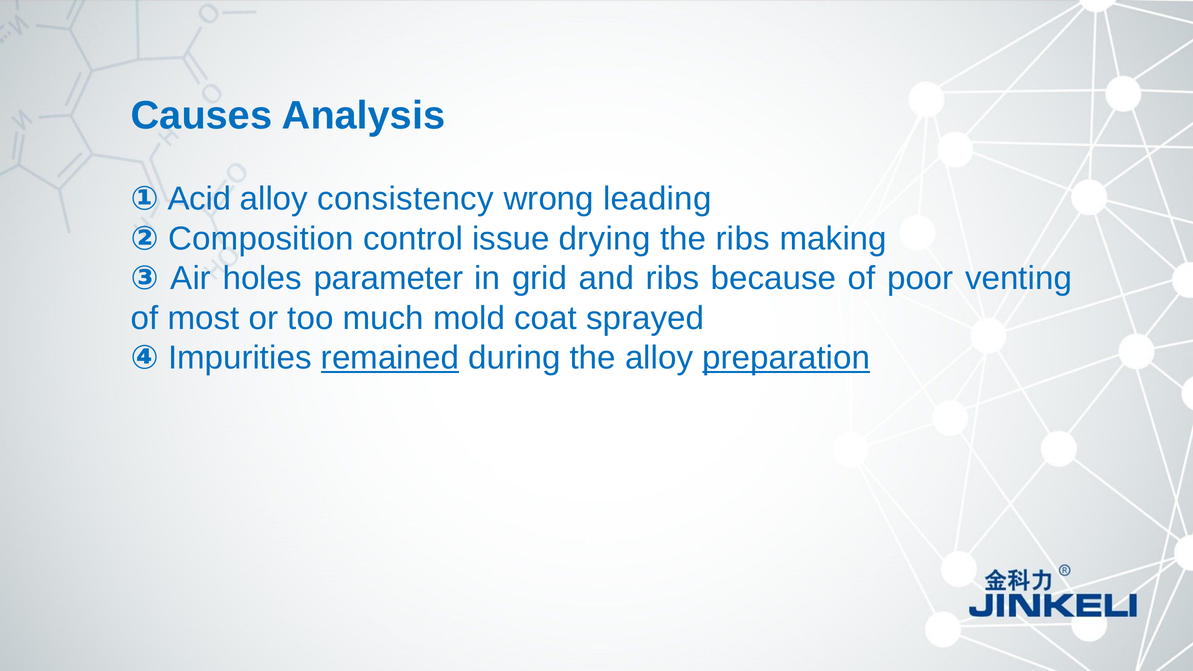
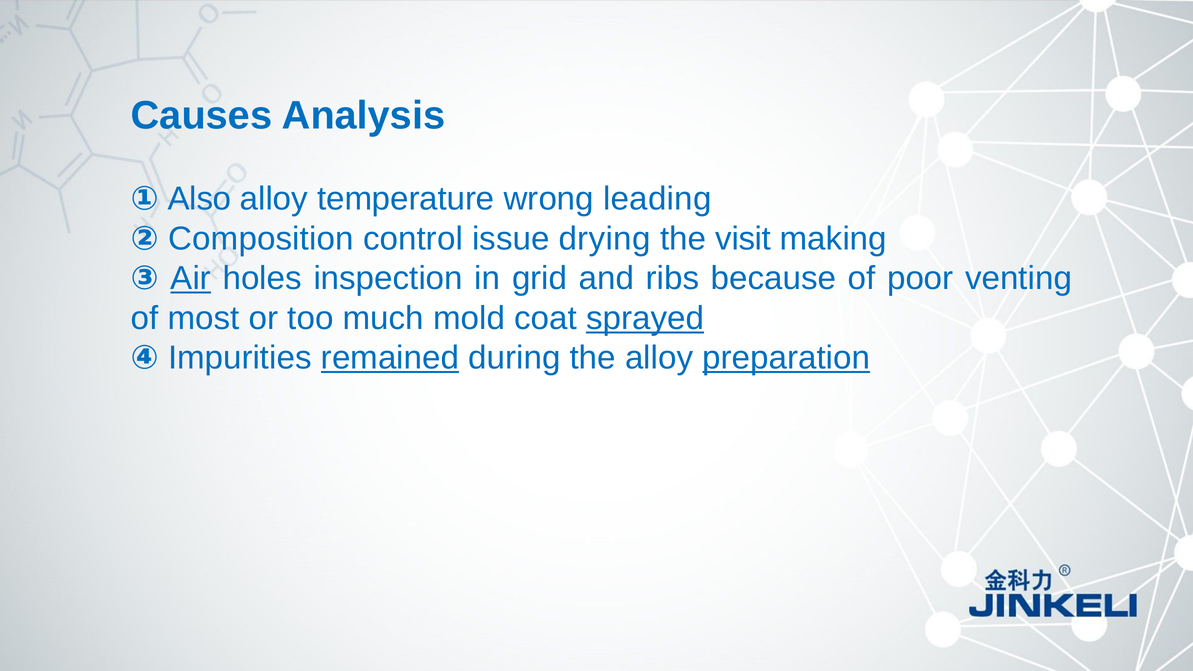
Acid: Acid -> Also (199, 199)
consistency: consistency -> temperature (406, 199)
the ribs: ribs -> visit (743, 239)
Air underline: none -> present (191, 278)
parameter: parameter -> inspection (388, 278)
sprayed underline: none -> present (645, 318)
